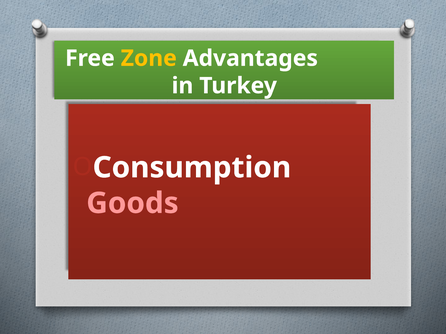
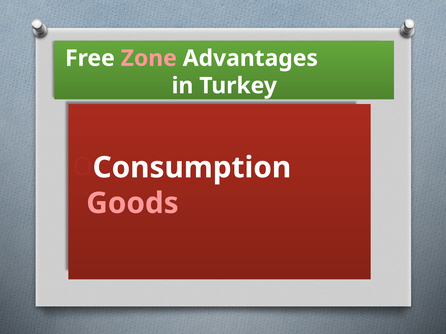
Zone colour: yellow -> pink (149, 58)
